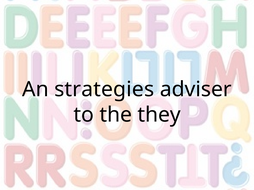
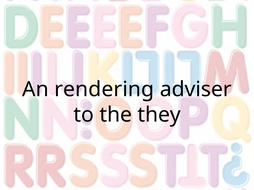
strategies: strategies -> rendering (104, 90)
